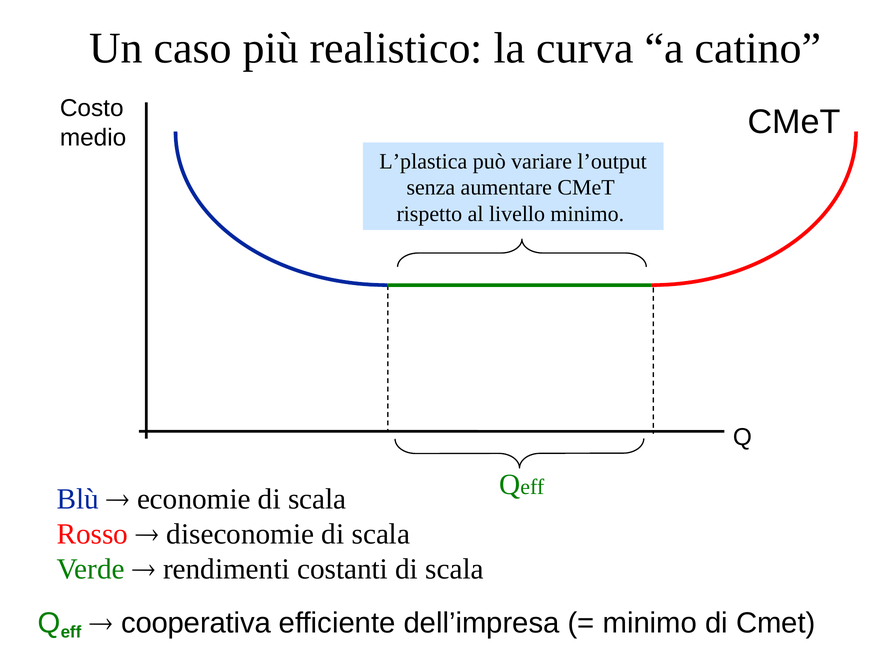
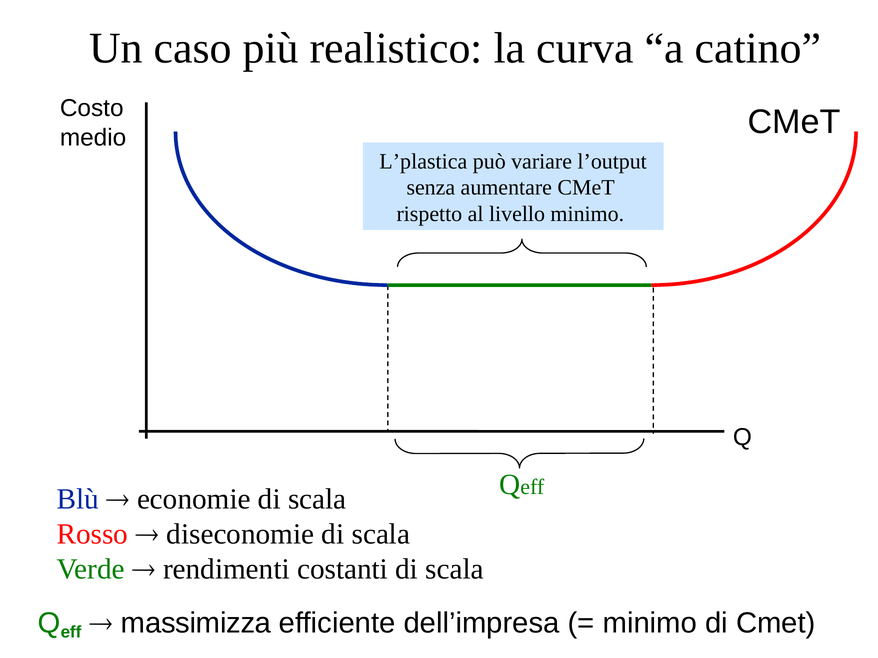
cooperativa: cooperativa -> massimizza (196, 624)
